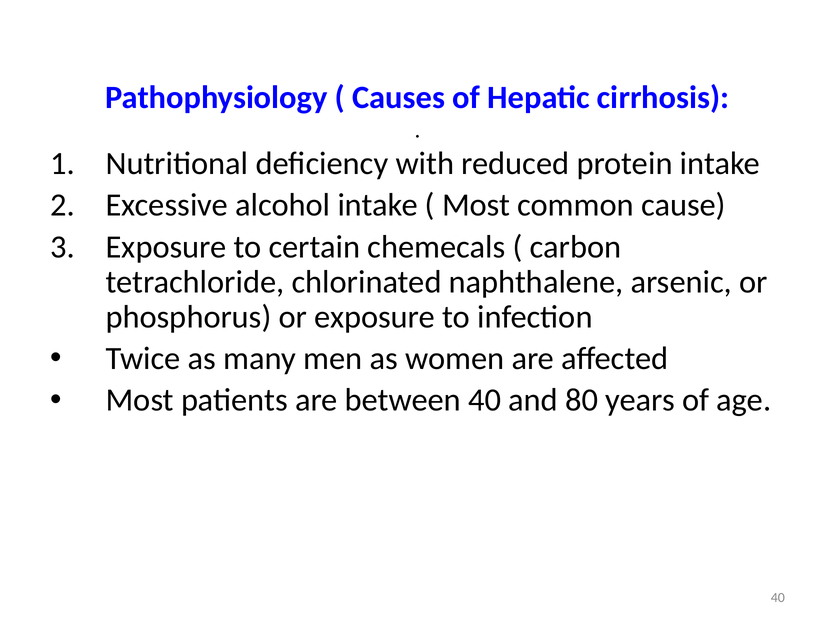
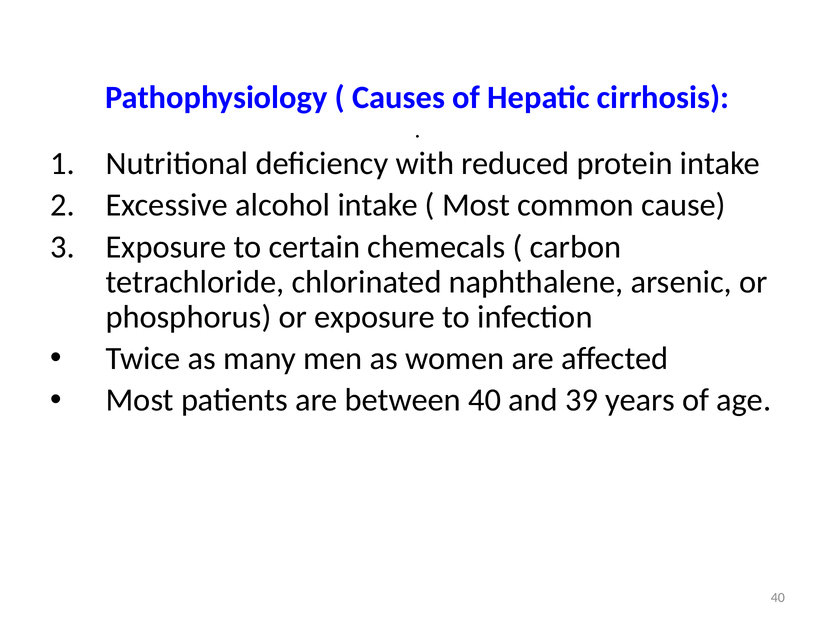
80: 80 -> 39 (582, 400)
